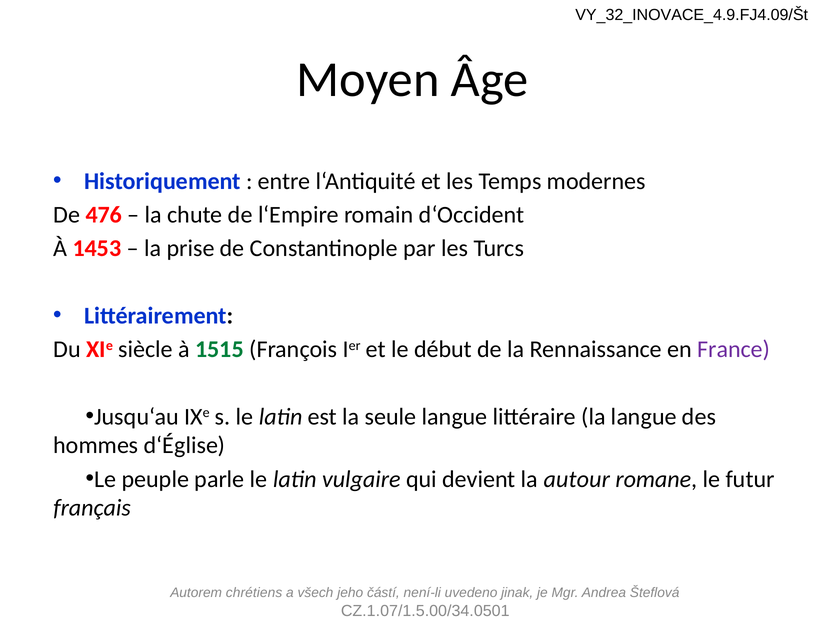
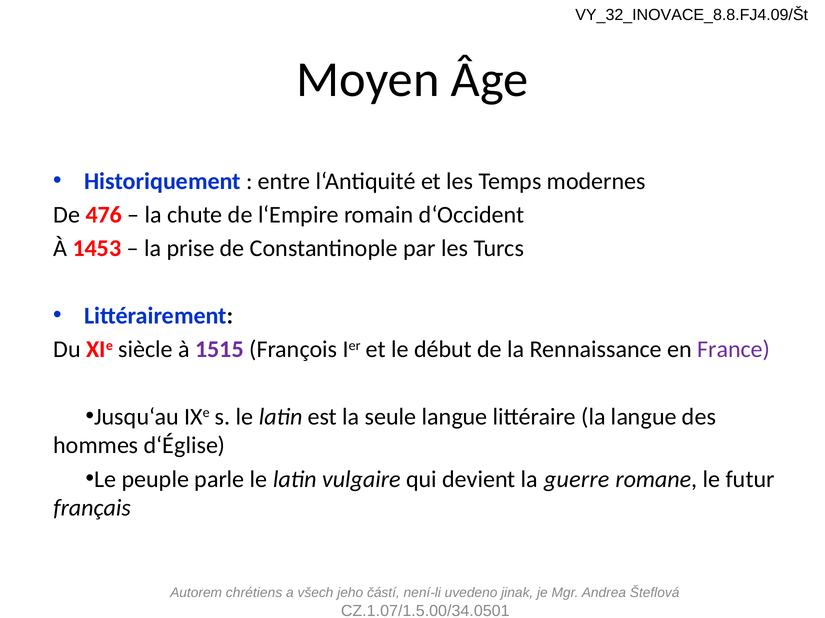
VY_32_INOVACE_4.9.FJ4.09/Št: VY_32_INOVACE_4.9.FJ4.09/Št -> VY_32_INOVACE_8.8.FJ4.09/Št (692, 15)
1515 colour: green -> purple (219, 350)
autour: autour -> guerre (577, 480)
